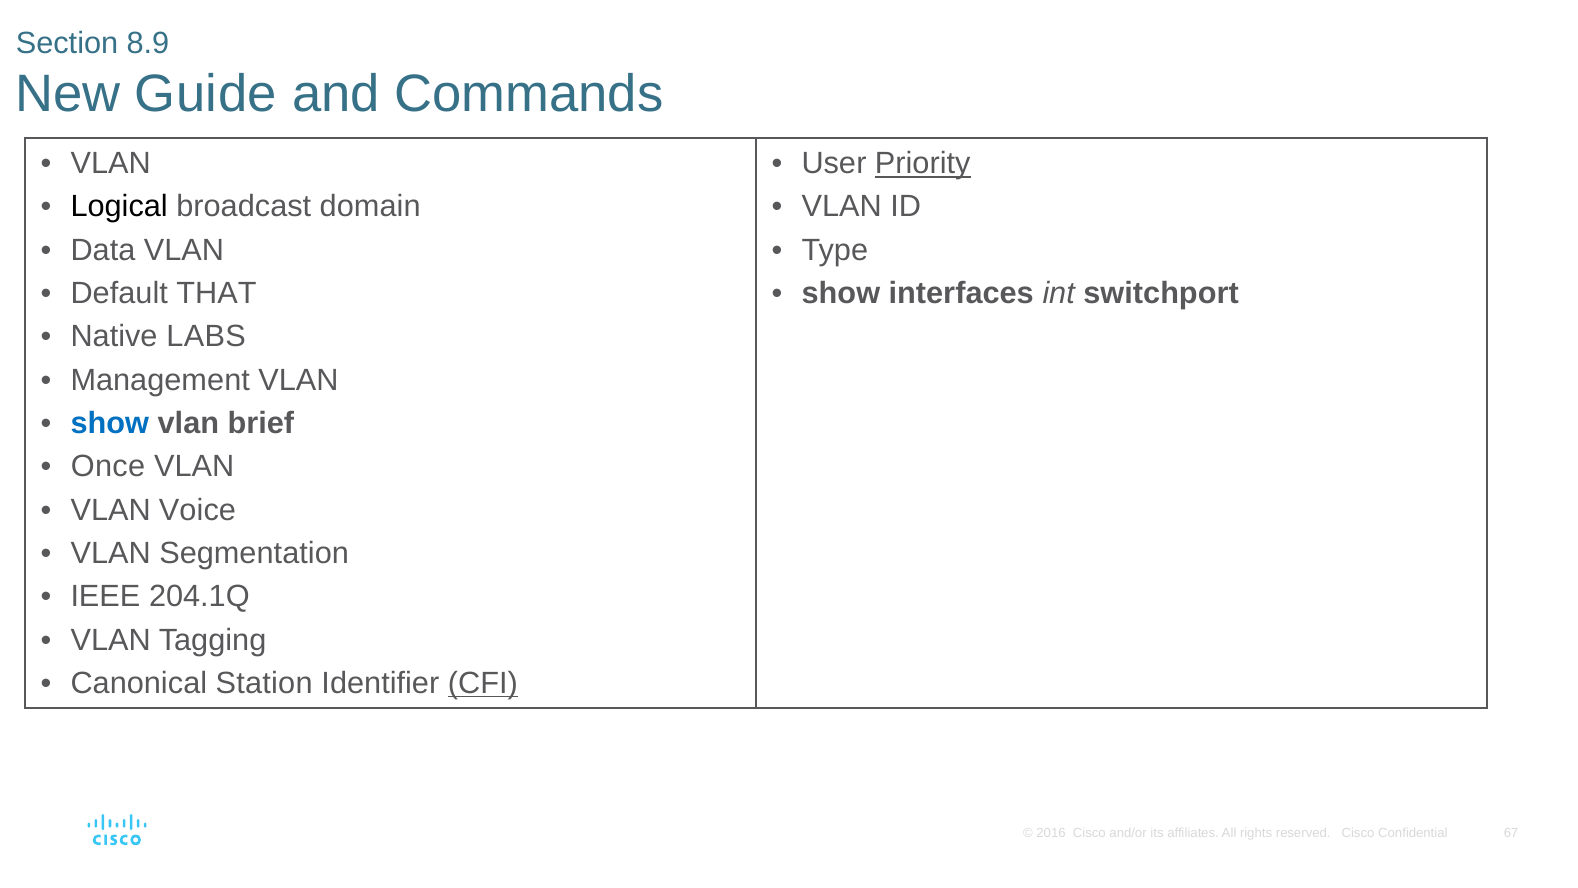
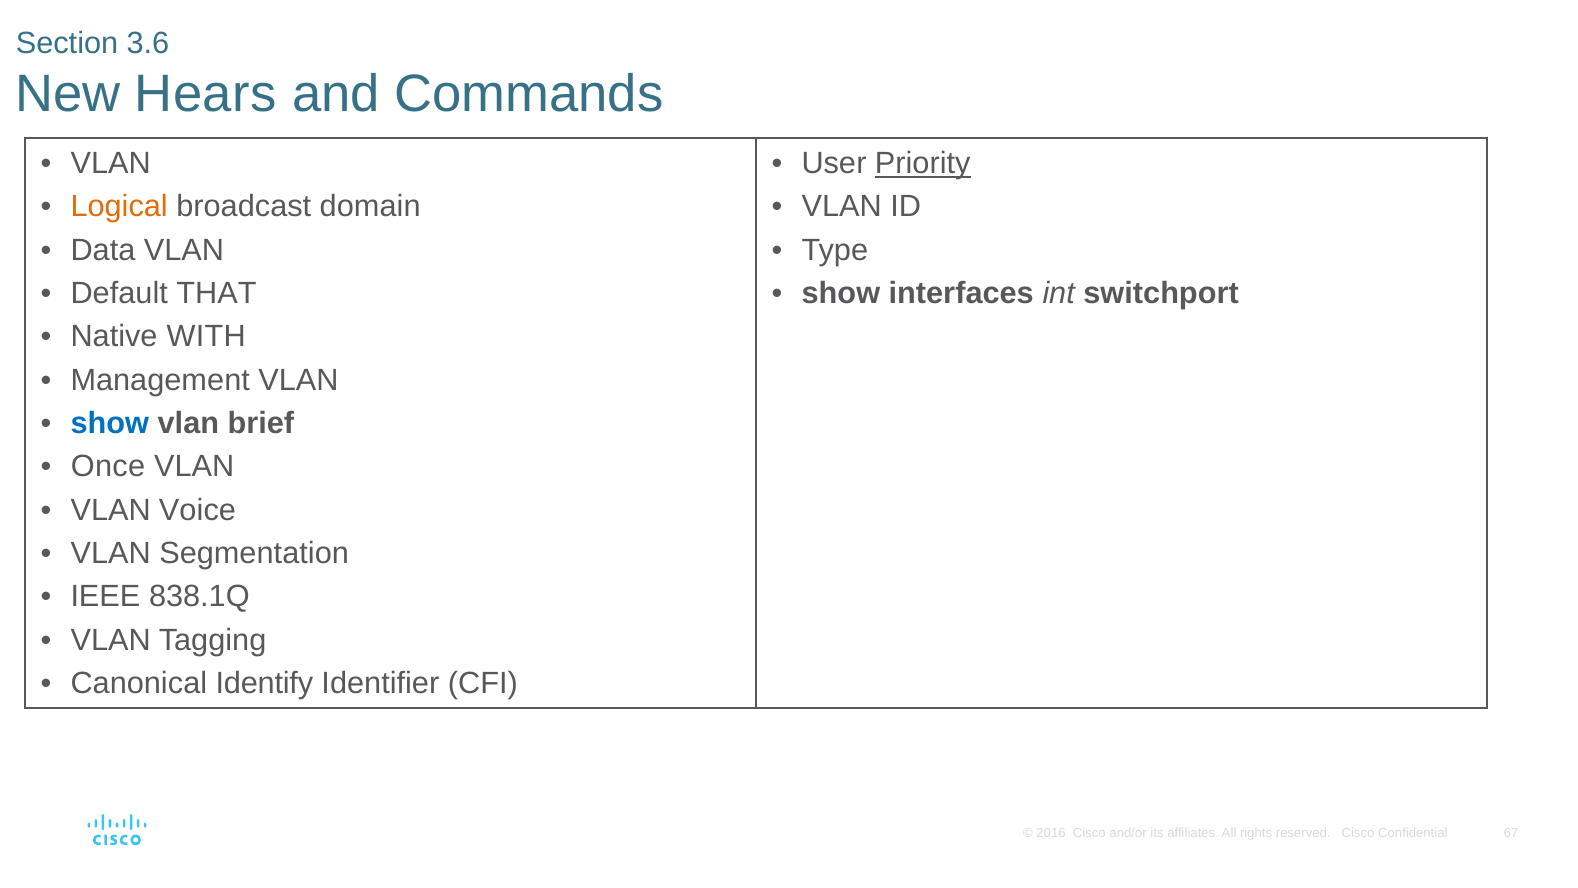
8.9: 8.9 -> 3.6 (148, 43)
Guide: Guide -> Hears (206, 95)
Logical colour: black -> orange (119, 207)
LABS: LABS -> WITH (206, 337)
204.1Q: 204.1Q -> 838.1Q (199, 596)
Station: Station -> Identify (264, 683)
CFI underline: present -> none (483, 683)
